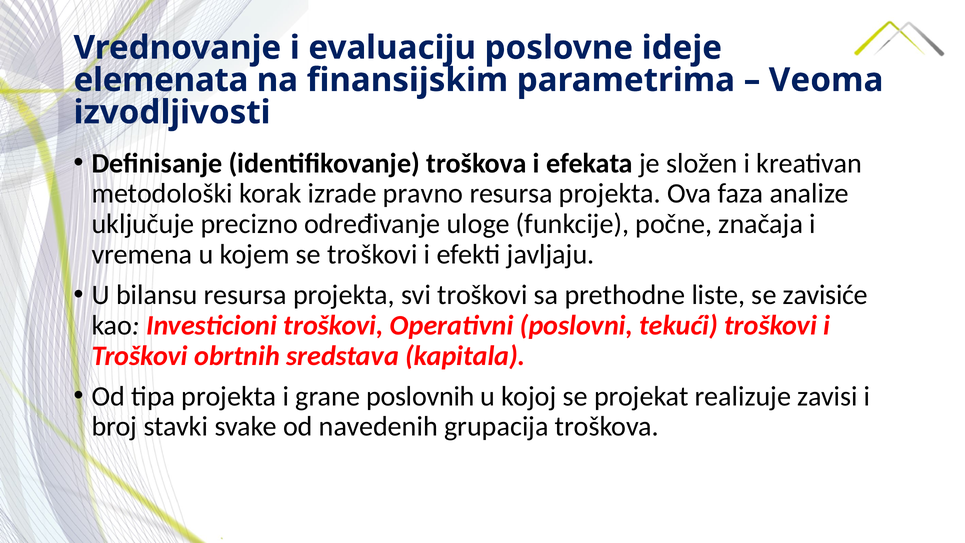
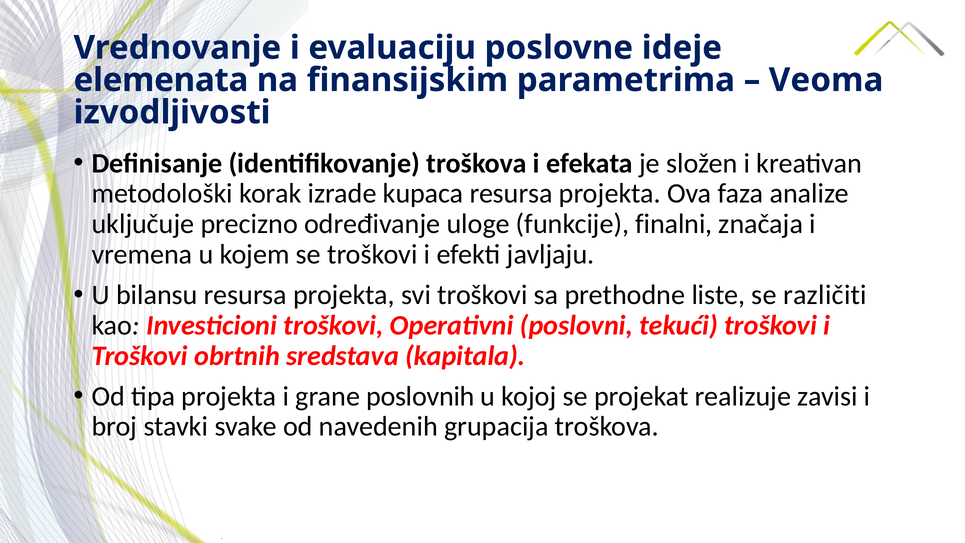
pravno: pravno -> kupaca (423, 194)
počne: počne -> finalni (674, 224)
zavisiće: zavisiće -> različiti (825, 295)
